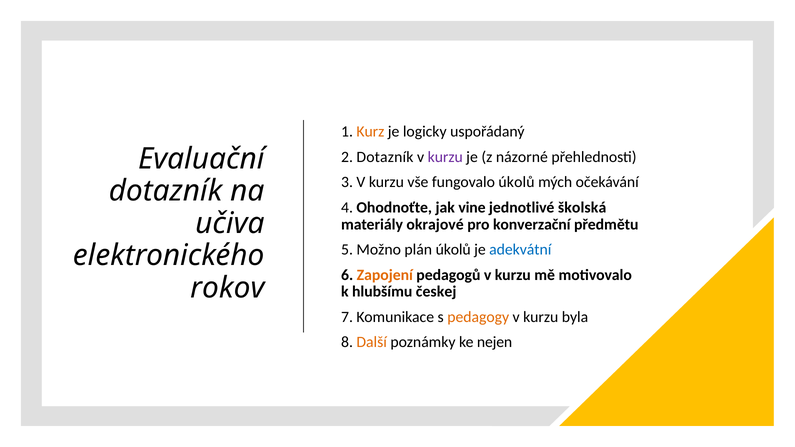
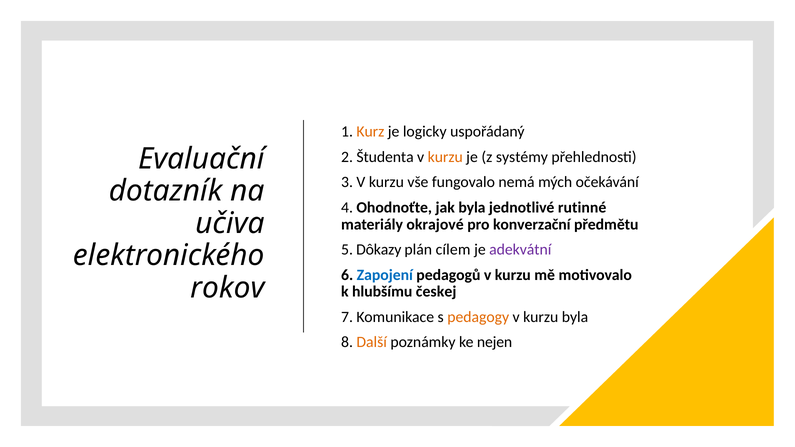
2 Dotazník: Dotazník -> Študenta (385, 157)
kurzu colour: purple -> orange (445, 157)
názorné: názorné -> systémy (522, 157)
fungovalo úkolů: úkolů -> nemá (517, 182)
jak vine: vine -> byla (472, 207)
školská: školská -> rutinné (582, 207)
Možno: Možno -> Dôkazy (379, 250)
plán úkolů: úkolů -> cílem (453, 250)
adekvátní colour: blue -> purple (520, 250)
Zapojení colour: orange -> blue (385, 275)
